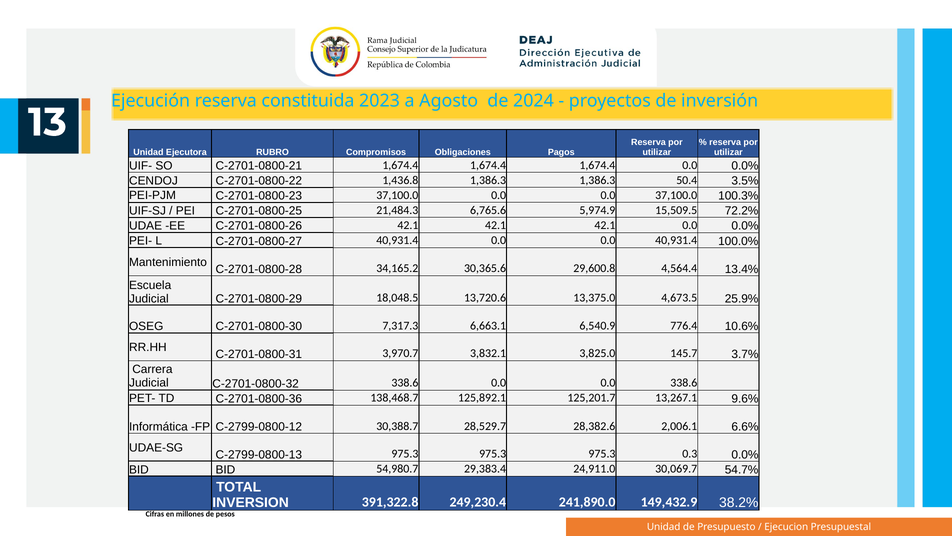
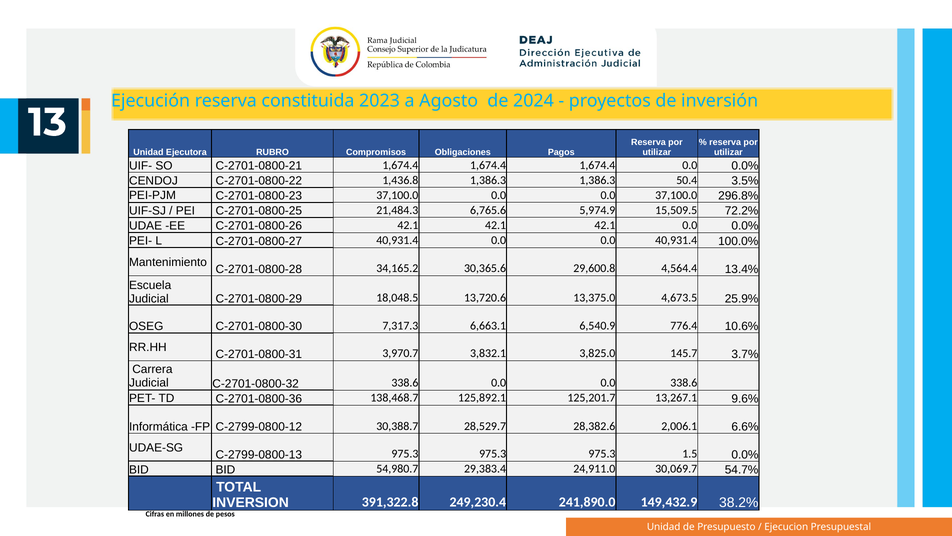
100.3%: 100.3% -> 296.8% (738, 196)
0.3: 0.3 -> 1.5 (690, 453)
